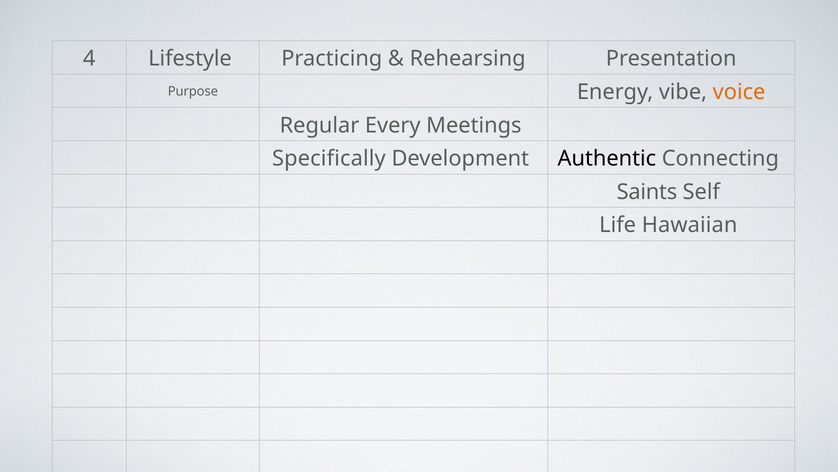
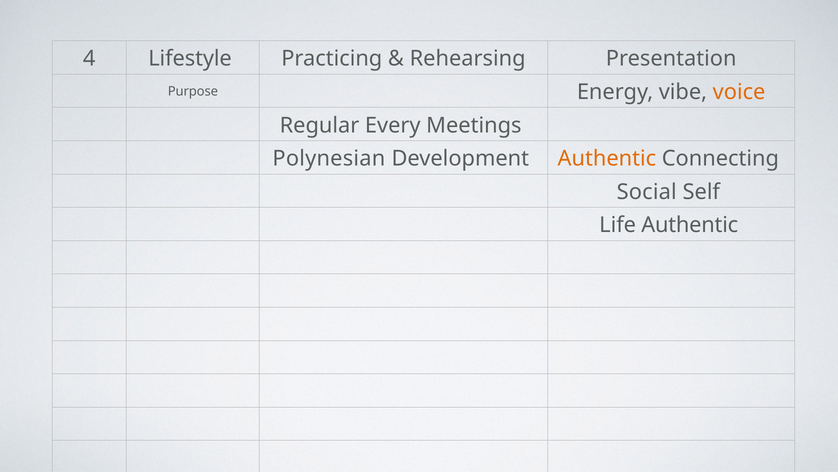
Specifically: Specifically -> Polynesian (329, 158)
Authentic colour: black -> orange (607, 158)
Saints: Saints -> Social (647, 192)
Life Hawaiian: Hawaiian -> Authentic (690, 225)
